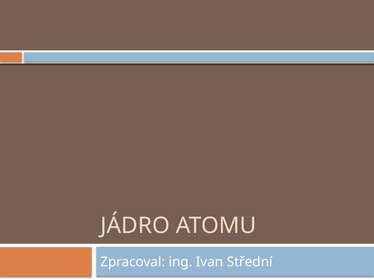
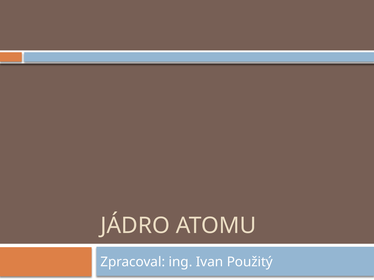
Střední: Střední -> Použitý (250, 262)
